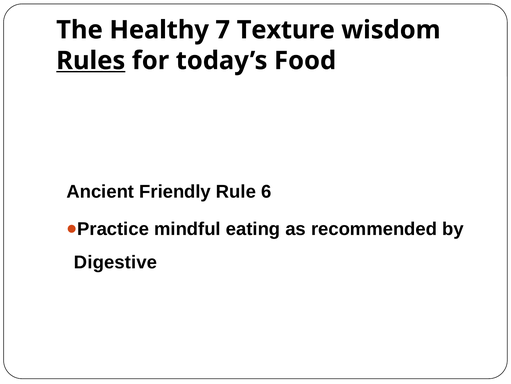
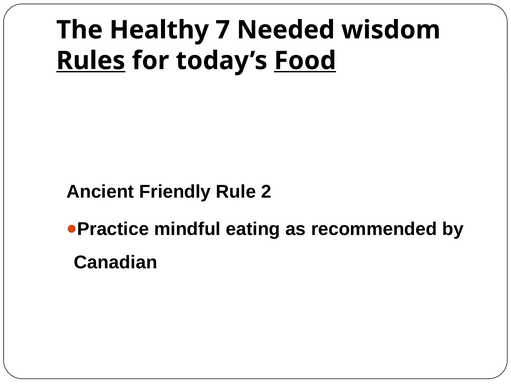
Texture: Texture -> Needed (286, 30)
Food underline: none -> present (305, 61)
6: 6 -> 2 (266, 191)
Digestive: Digestive -> Canadian (116, 262)
